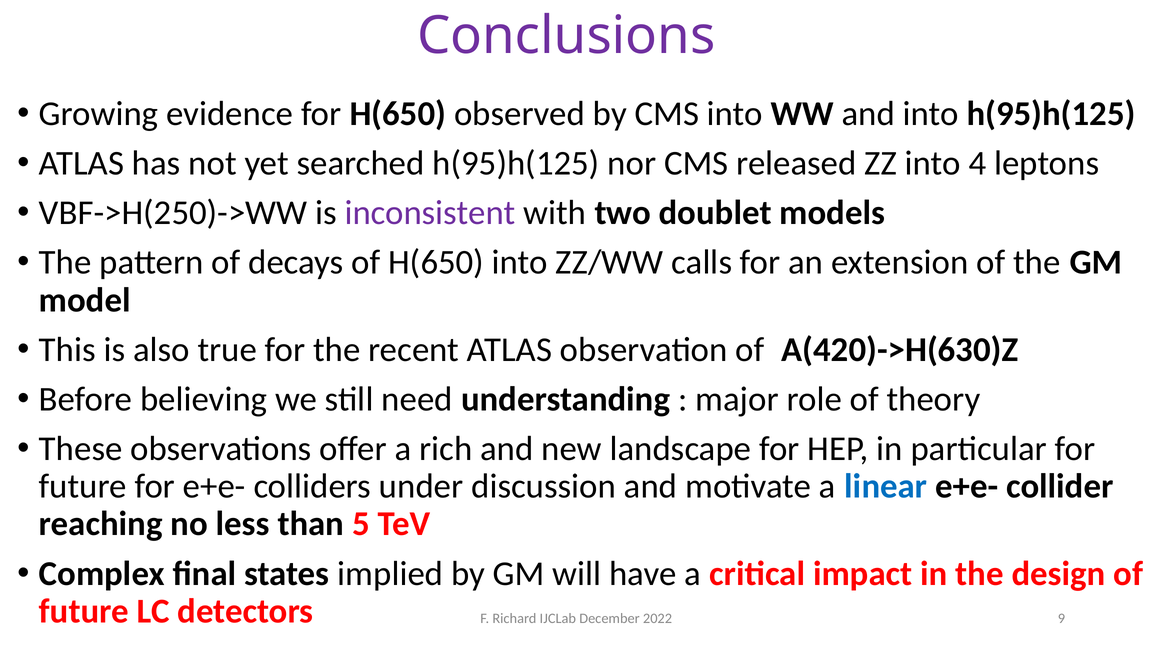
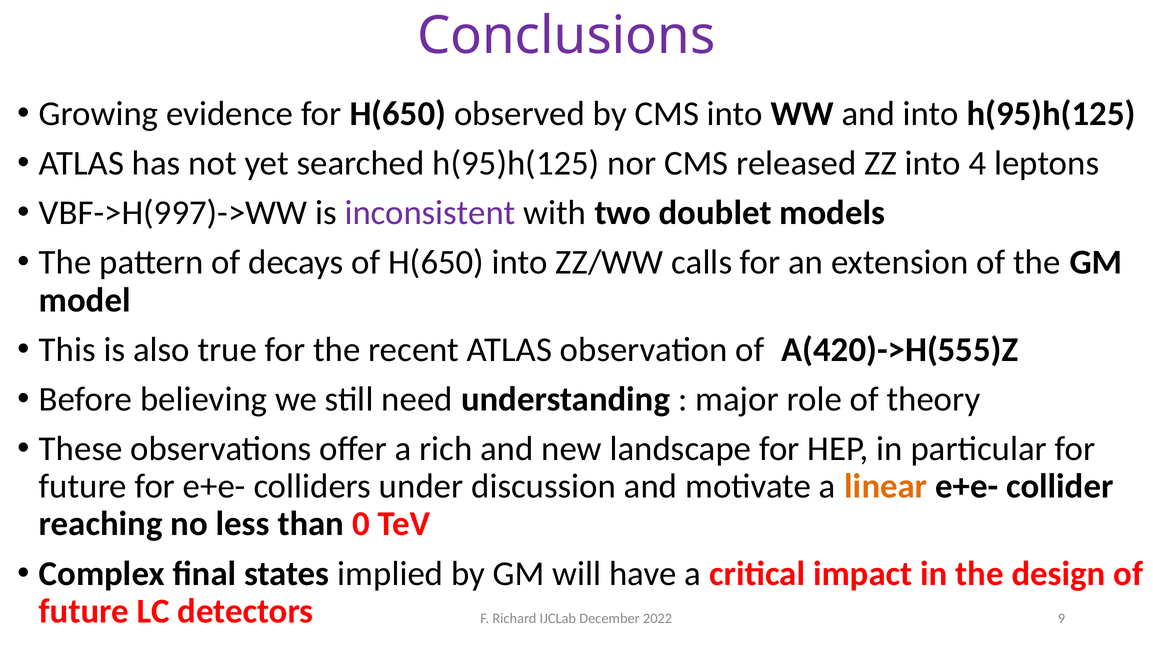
VBF->H(250)->WW: VBF->H(250)->WW -> VBF->H(997)->WW (173, 213)
A(420)->H(630)Z: A(420)->H(630)Z -> A(420)->H(555)Z (900, 350)
linear colour: blue -> orange (886, 487)
5: 5 -> 0 (361, 524)
